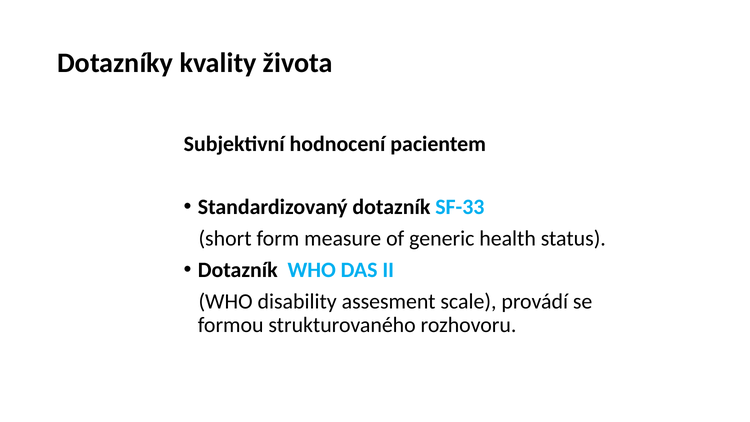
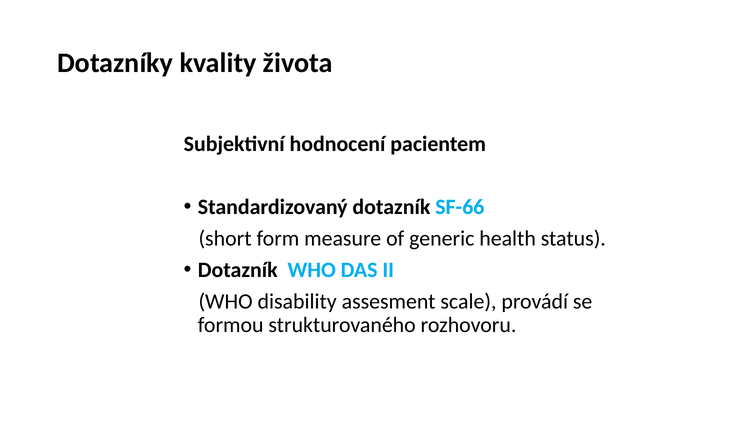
SF-33: SF-33 -> SF-66 (460, 207)
